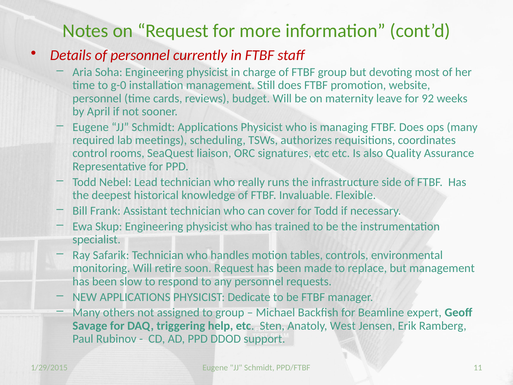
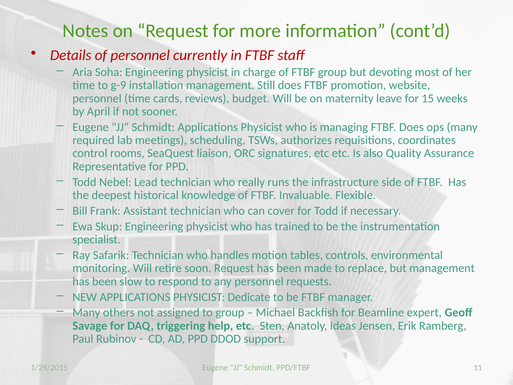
g-0: g-0 -> g-9 (119, 85)
92: 92 -> 15 (428, 98)
West: West -> Ideas (343, 326)
